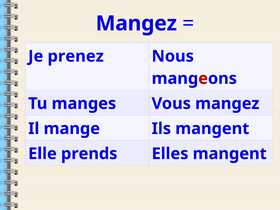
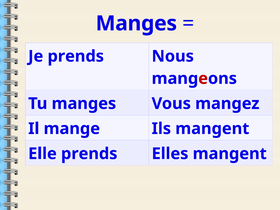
Mangez: Mangez -> Manges (136, 23)
Je prenez: prenez -> prends (76, 56)
